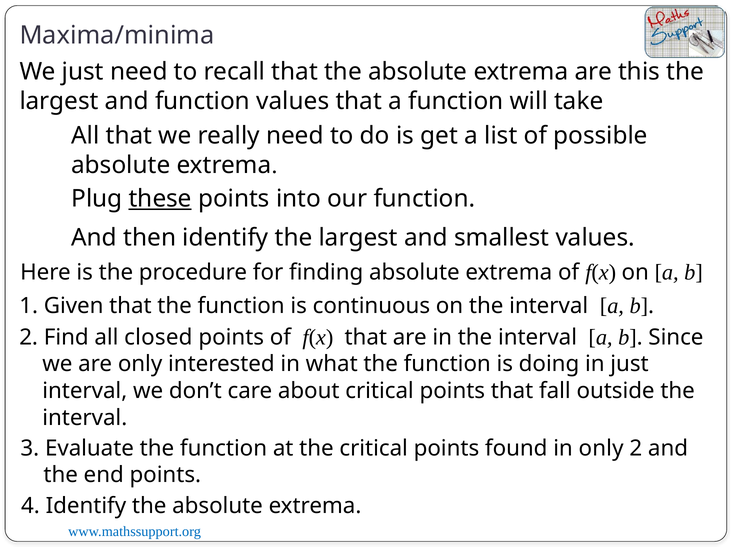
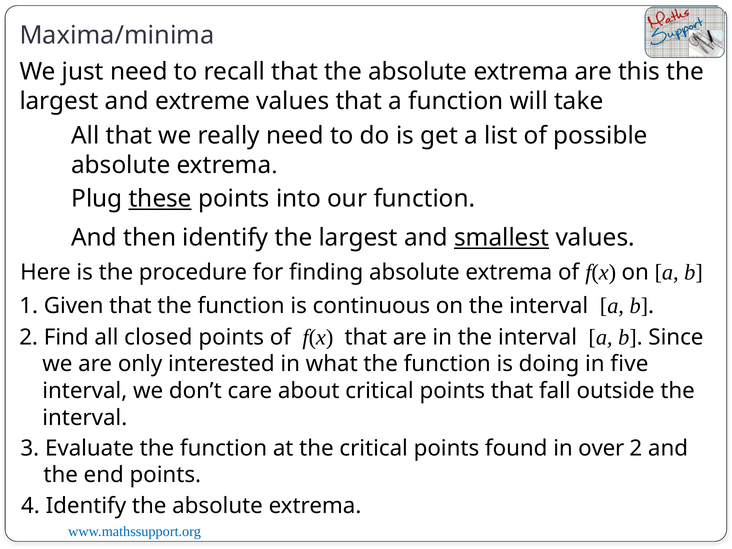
and function: function -> extreme (203, 101)
smallest underline: none -> present (502, 238)
in just: just -> five (629, 364)
in only: only -> over (601, 448)
